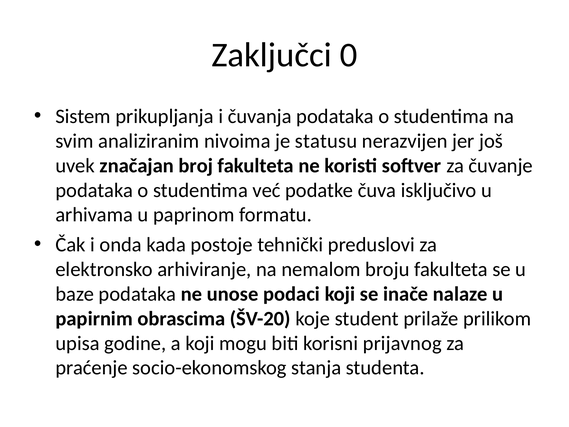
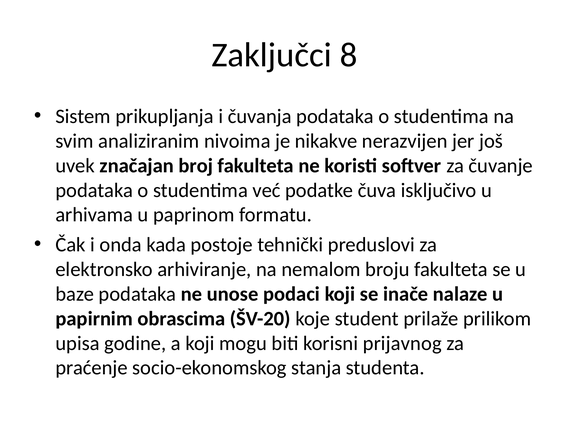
0: 0 -> 8 (348, 55)
statusu: statusu -> nikakve (326, 141)
